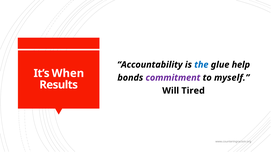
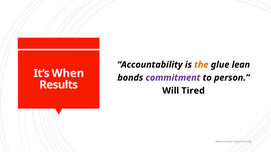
the colour: blue -> orange (201, 65)
help: help -> lean (241, 65)
myself: myself -> person (232, 78)
